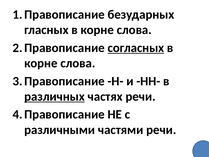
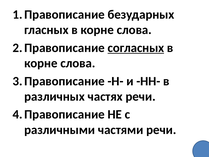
различных underline: present -> none (55, 96)
